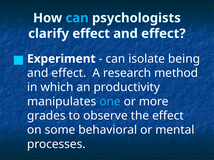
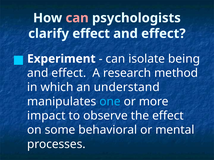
can colour: light blue -> pink (77, 18)
productivity: productivity -> understand (127, 87)
grades: grades -> impact (46, 116)
